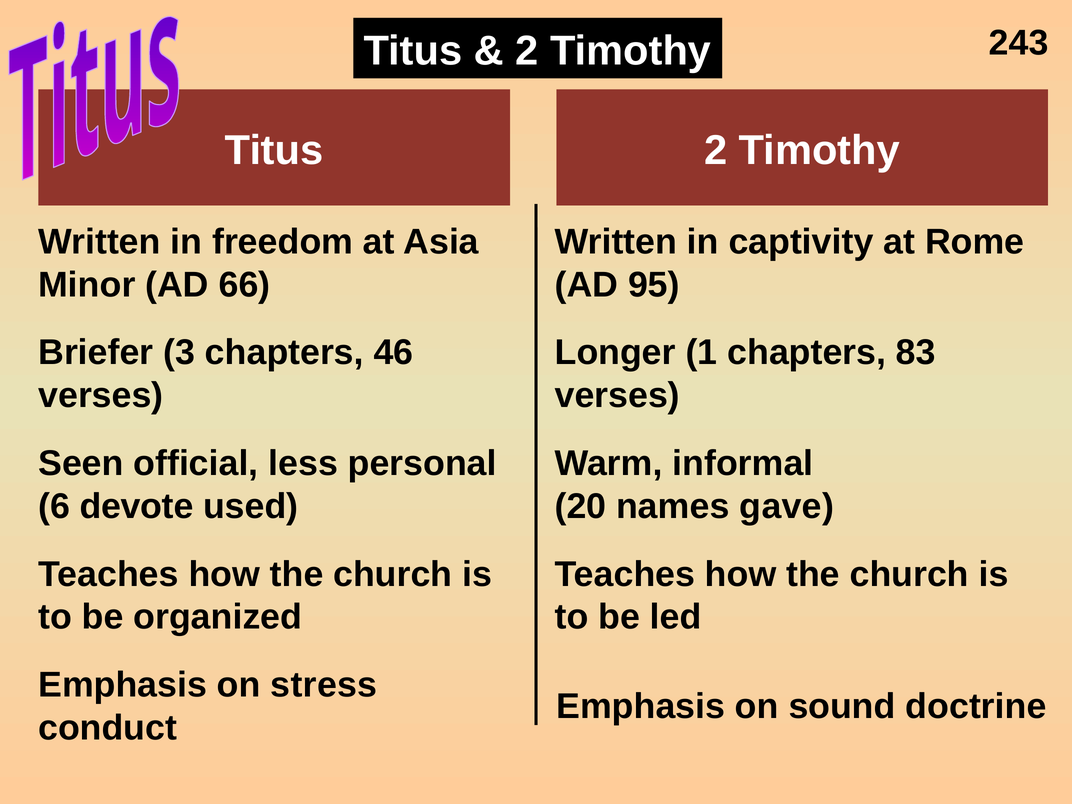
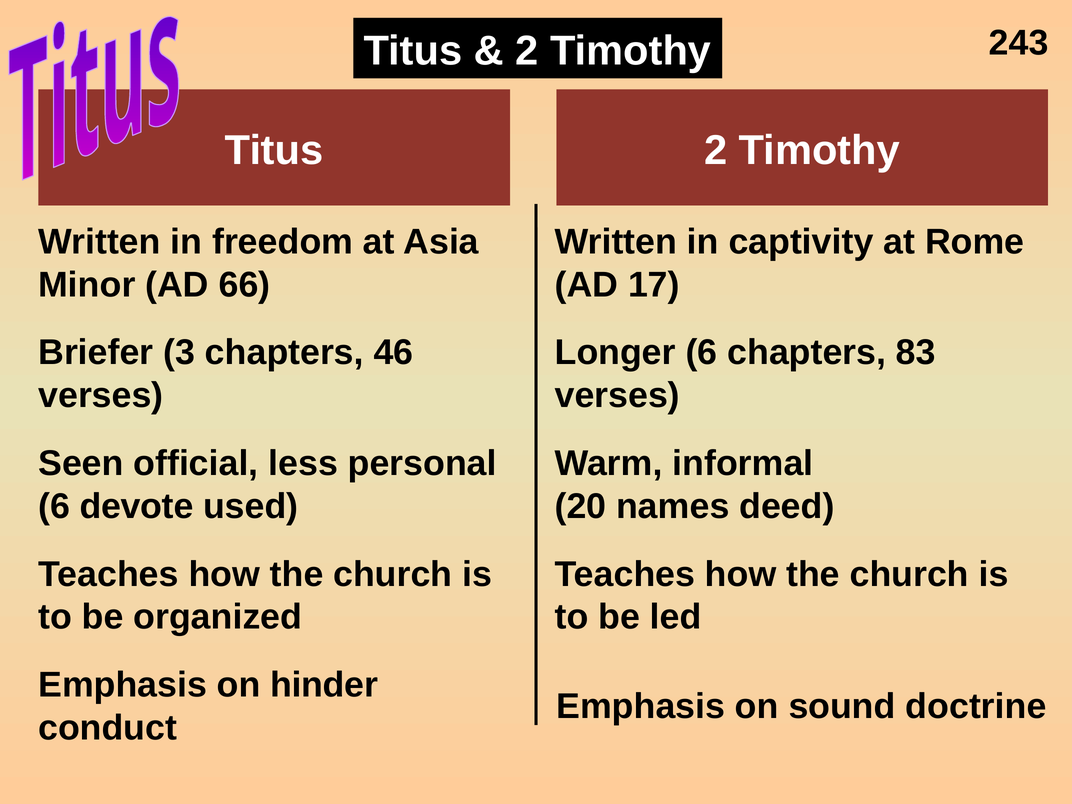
95: 95 -> 17 (654, 285)
Longer 1: 1 -> 6 (701, 353)
gave: gave -> deed (787, 506)
stress: stress -> hinder (324, 685)
